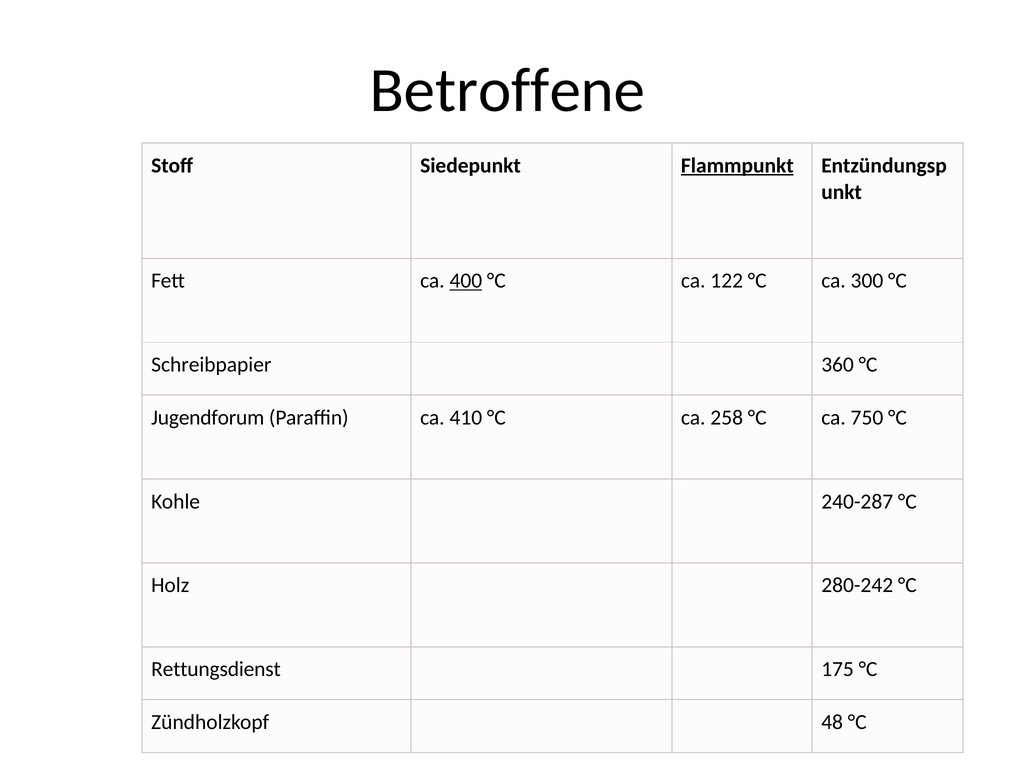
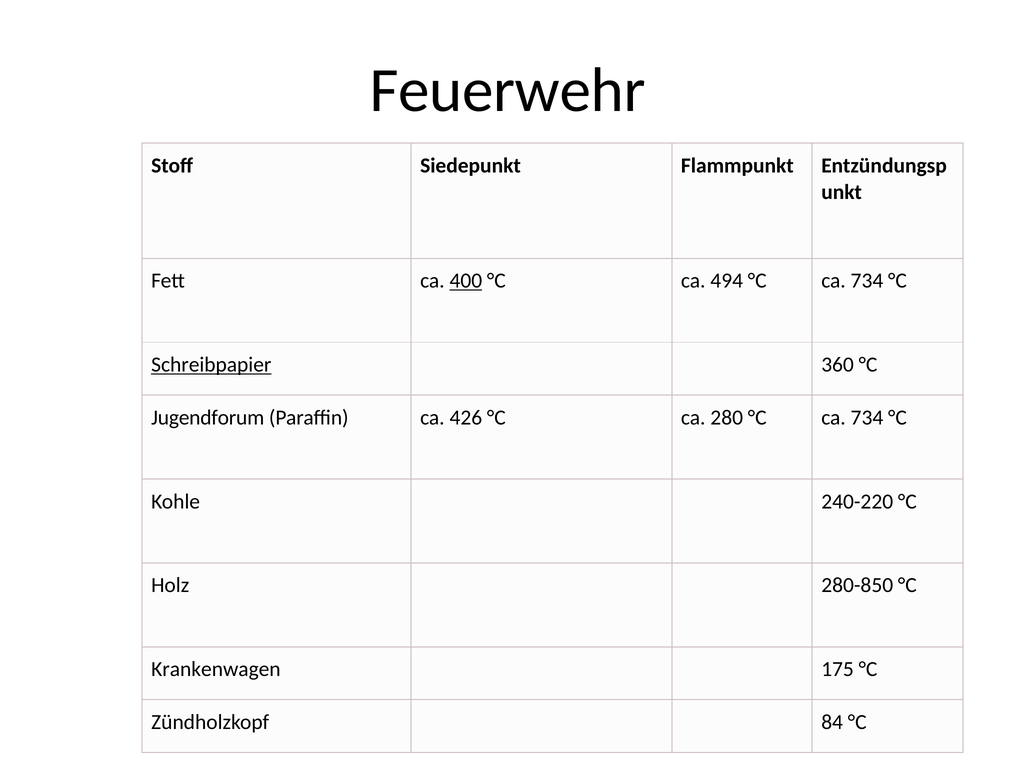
Betroffene: Betroffene -> Feuerwehr (508, 91)
Flammpunkt underline: present -> none (737, 166)
122: 122 -> 494 (727, 281)
300: 300 -> 734 (867, 281)
Schreibpapier underline: none -> present (211, 365)
410: 410 -> 426 (466, 417)
258: 258 -> 280 (727, 417)
750: 750 -> 734 (867, 417)
240-287: 240-287 -> 240-220 (857, 501)
280-242: 280-242 -> 280-850 (857, 585)
Rettungsdienst: Rettungsdienst -> Krankenwagen (216, 669)
48: 48 -> 84 (832, 722)
